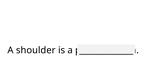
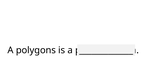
shoulder: shoulder -> polygons (36, 50)
